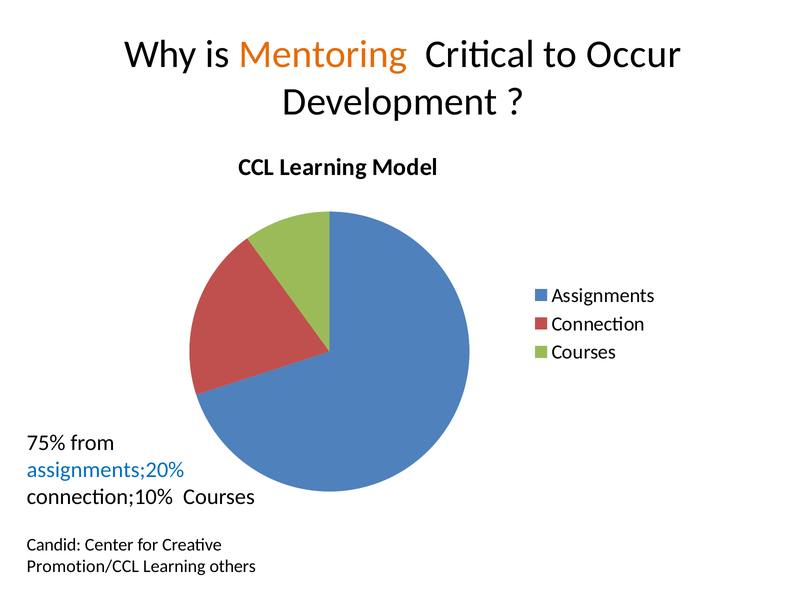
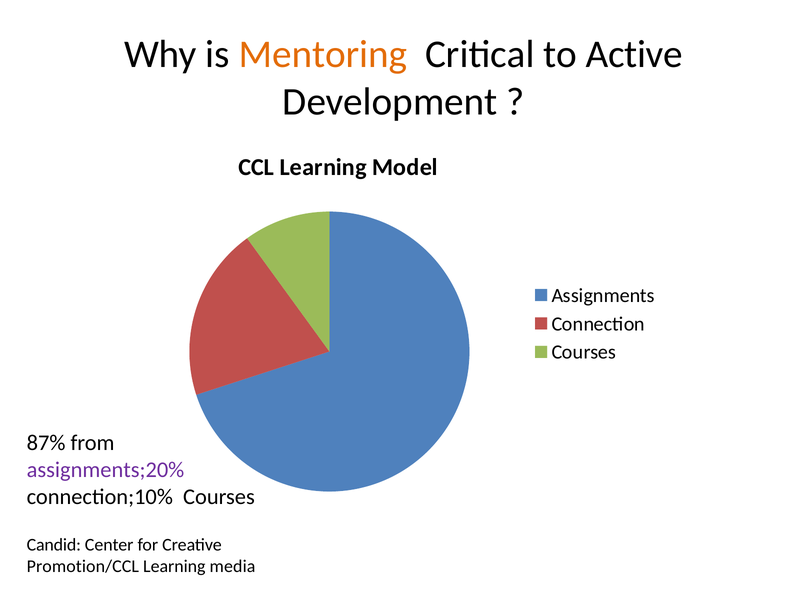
Occur: Occur -> Active (634, 55)
75%: 75% -> 87% (46, 443)
assignments;20% colour: blue -> purple (105, 470)
others: others -> media (233, 567)
